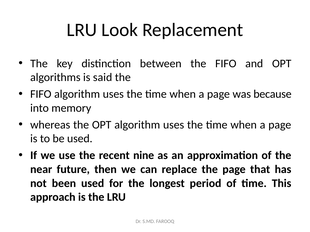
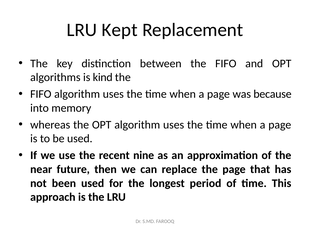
Look: Look -> Kept (120, 30)
said: said -> kind (103, 78)
